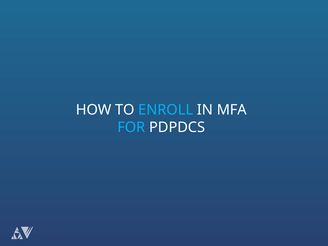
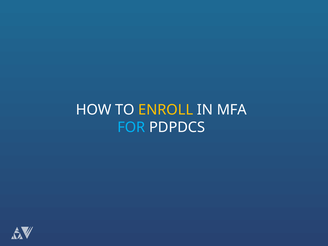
ENROLL colour: light blue -> yellow (166, 110)
